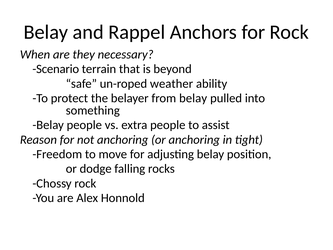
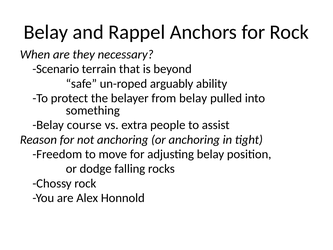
weather: weather -> arguably (172, 84)
Belay people: people -> course (84, 125)
